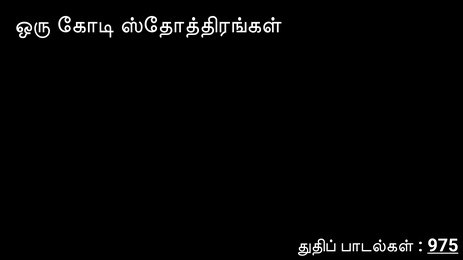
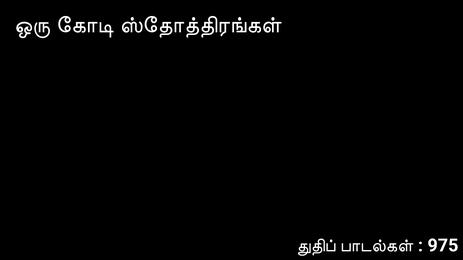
975 underline: present -> none (443, 246)
